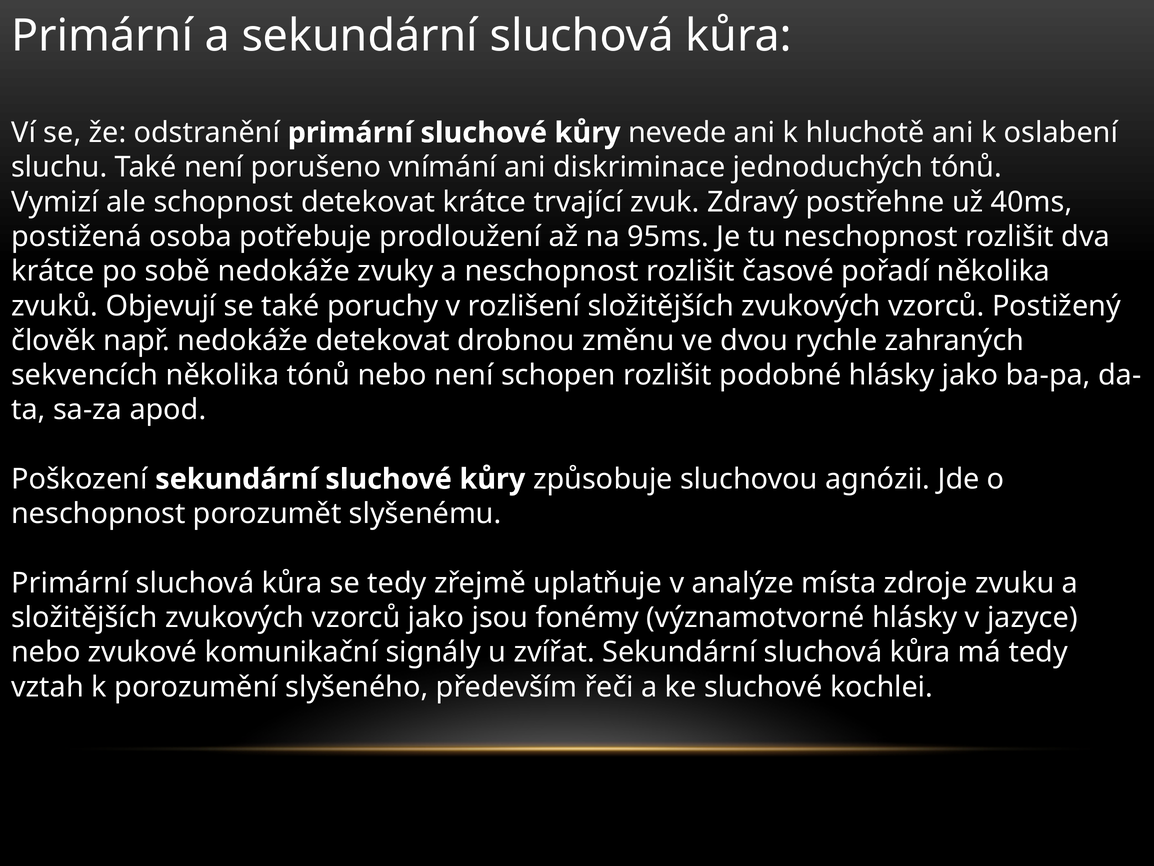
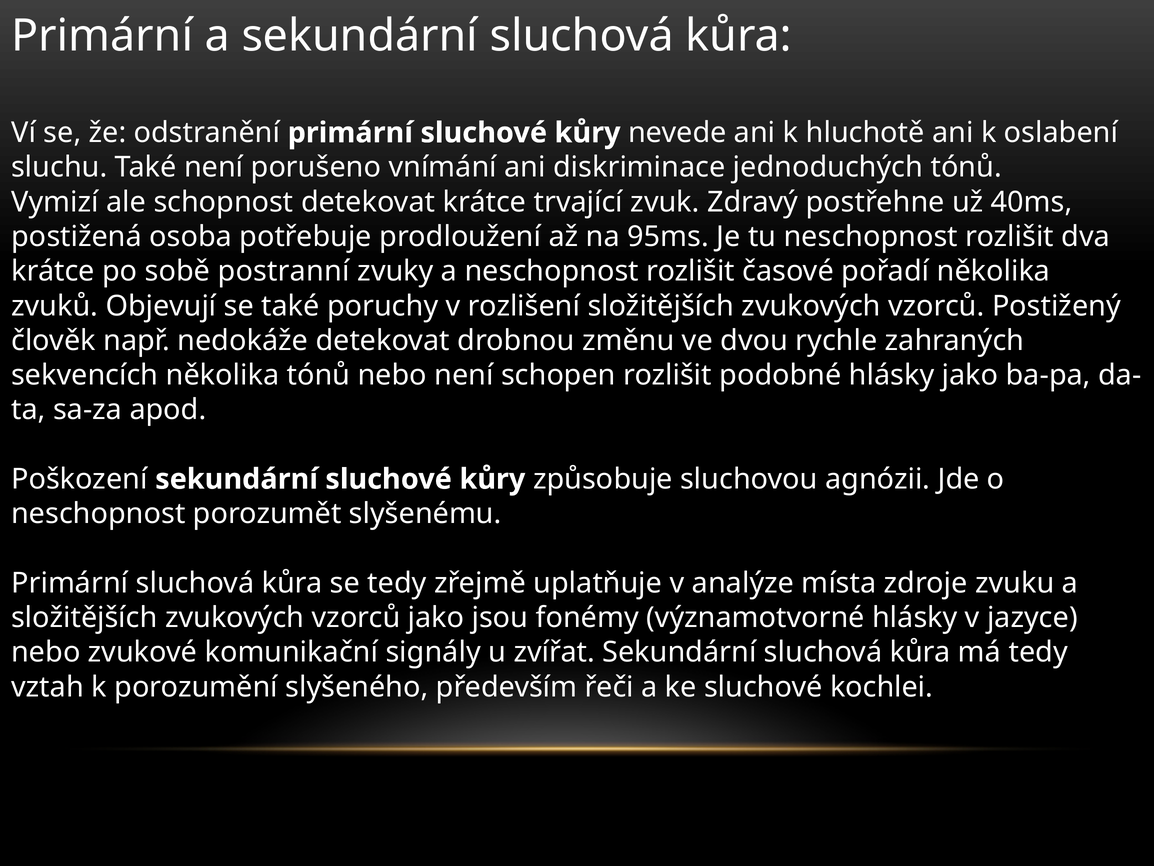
sobě nedokáže: nedokáže -> postranní (284, 271)
